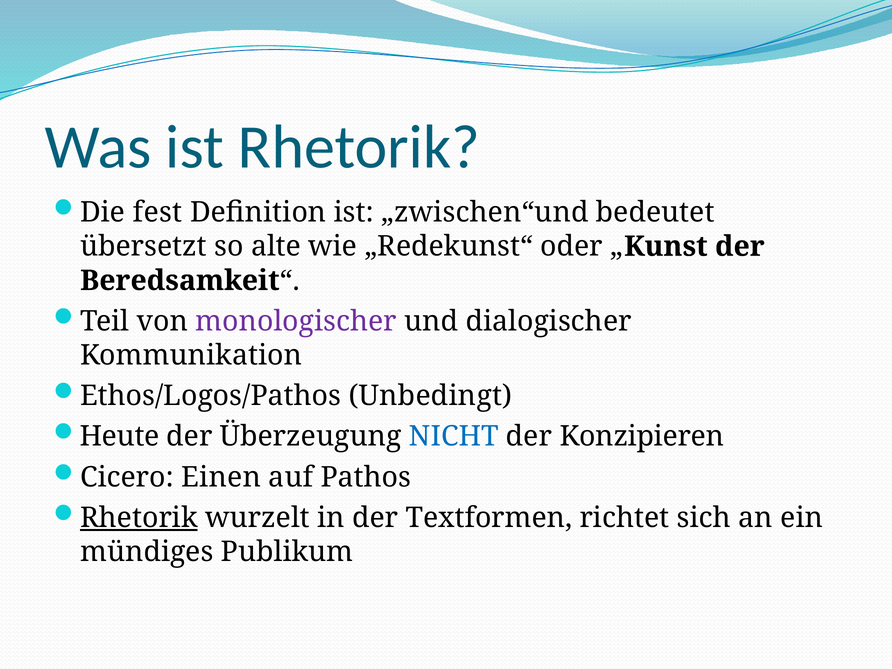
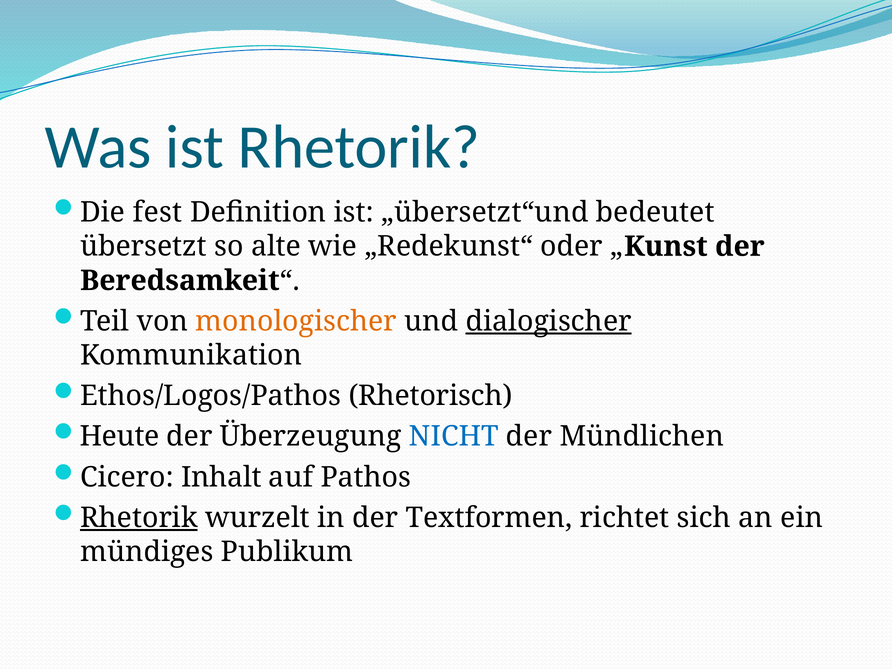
„zwischen“und: „zwischen“und -> „übersetzt“und (485, 212)
monologischer colour: purple -> orange (296, 321)
dialogischer underline: none -> present (549, 321)
Unbedingt: Unbedingt -> Rhetorisch (431, 396)
Konzipieren: Konzipieren -> Mündlichen (642, 437)
Einen: Einen -> Inhalt (221, 477)
